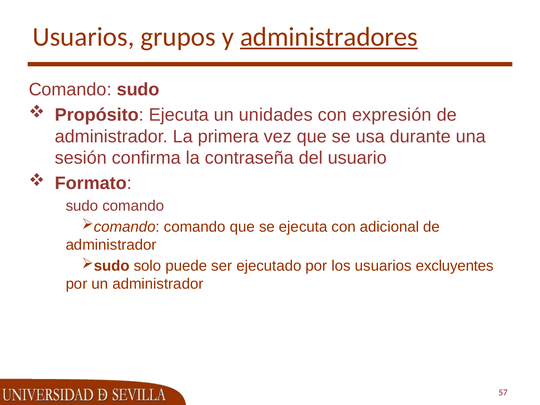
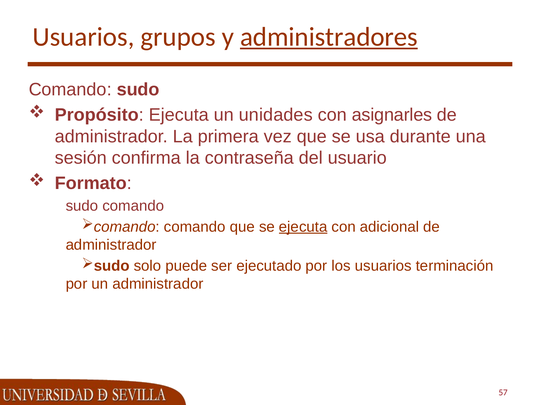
expresión: expresión -> asignarles (392, 115)
ejecuta underline: none -> present (303, 227)
excluyentes: excluyentes -> terminación (455, 266)
